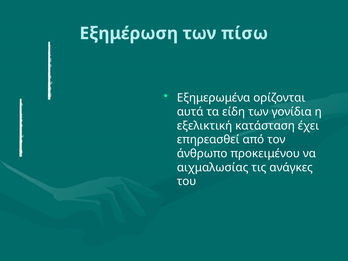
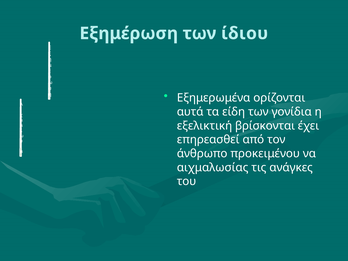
πίσω: πίσω -> ίδιου (245, 33)
κατάσταση: κατάσταση -> βρίσκονται (265, 126)
